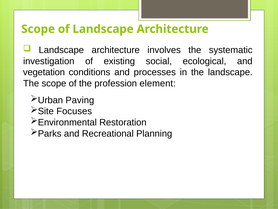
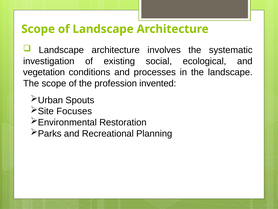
element: element -> invented (158, 83)
Paving: Paving -> Spouts (80, 100)
